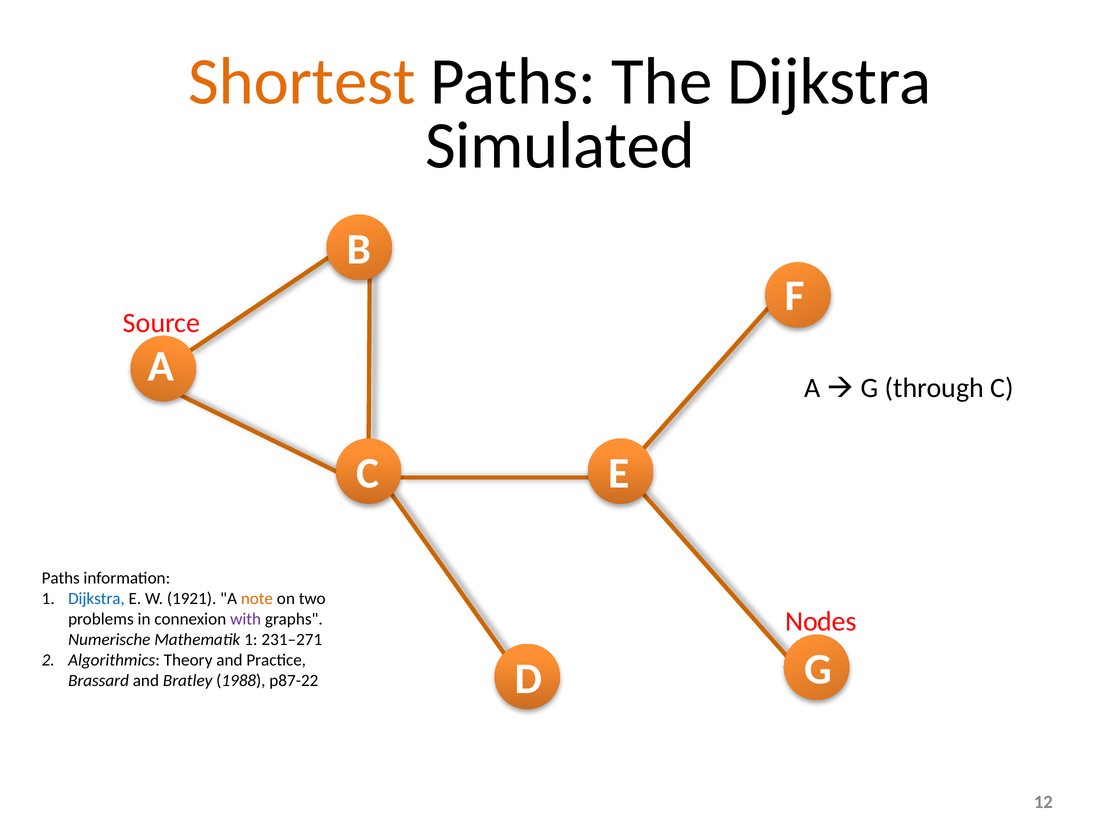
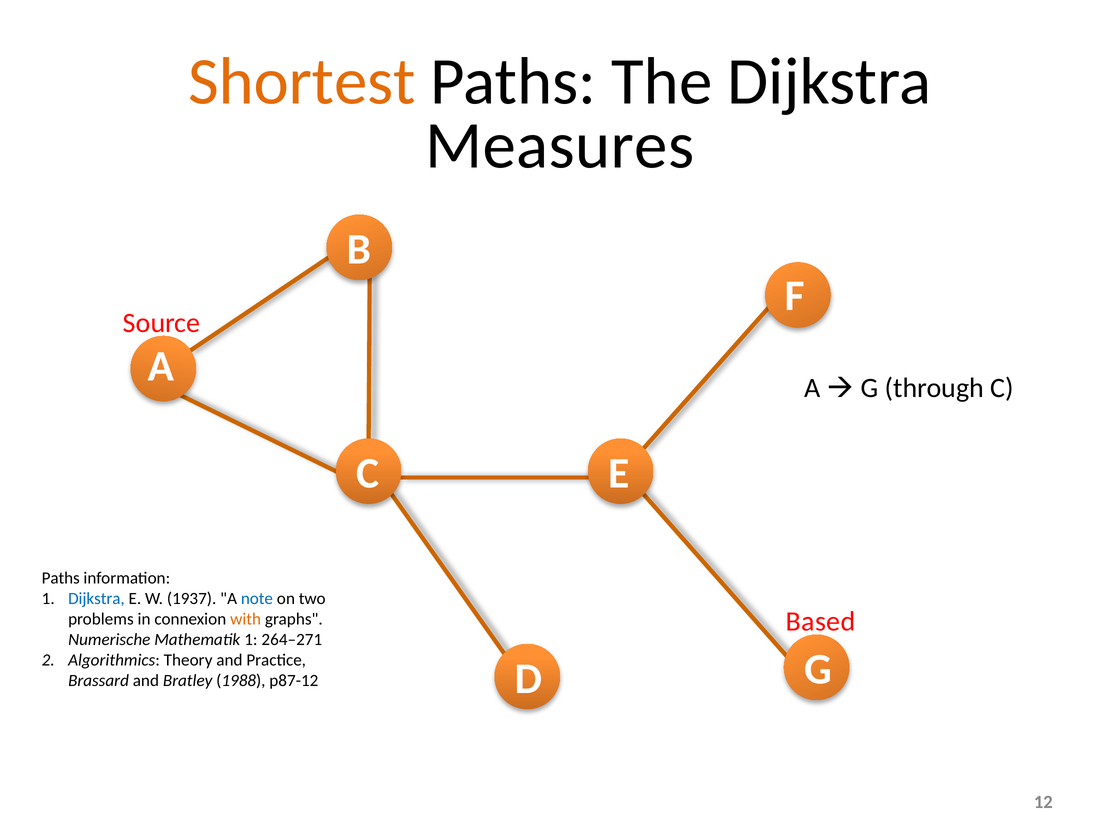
Simulated: Simulated -> Measures (560, 146)
1921: 1921 -> 1937 (192, 599)
note colour: orange -> blue (257, 599)
Nodes: Nodes -> Based (821, 622)
with colour: purple -> orange (246, 619)
231–271: 231–271 -> 264–271 (292, 640)
p87-22: p87-22 -> p87-12 (294, 681)
